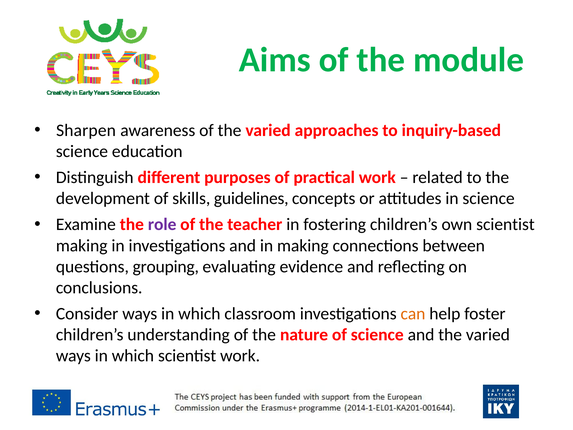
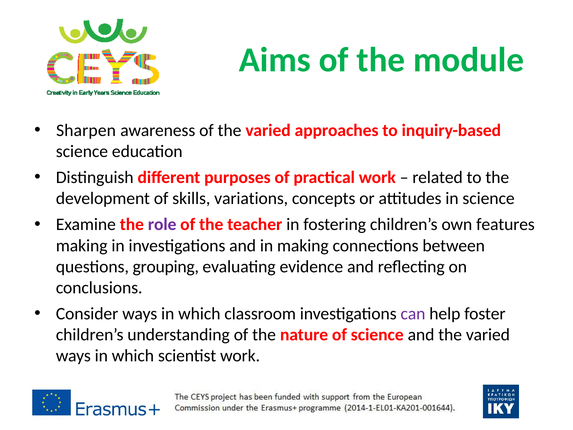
guidelines: guidelines -> variations (251, 198)
own scientist: scientist -> features (505, 224)
can colour: orange -> purple (413, 314)
